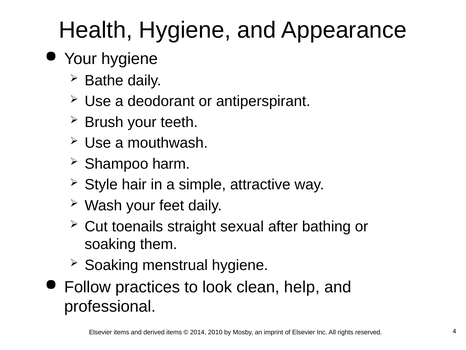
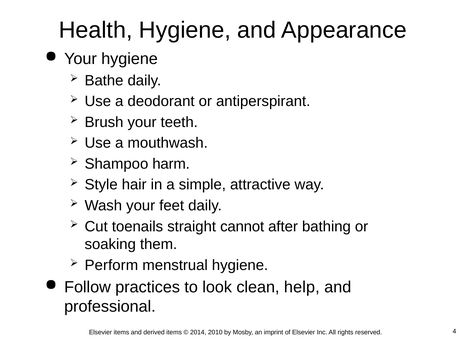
sexual: sexual -> cannot (242, 226)
Soaking: Soaking -> Perform (111, 265)
